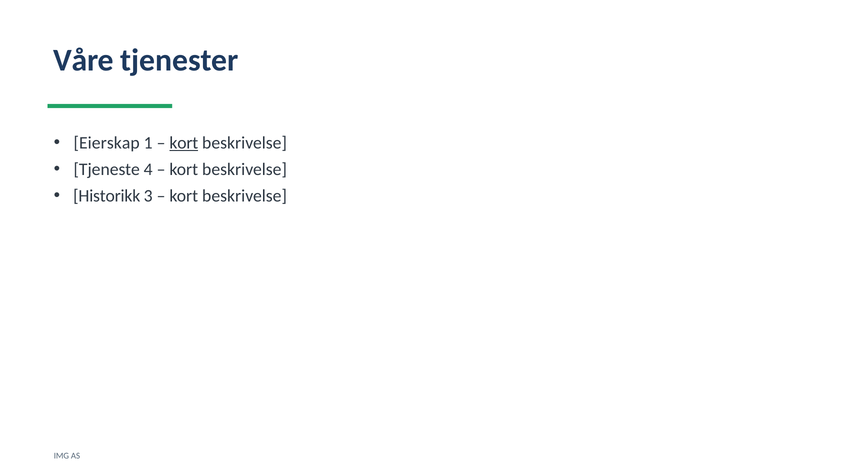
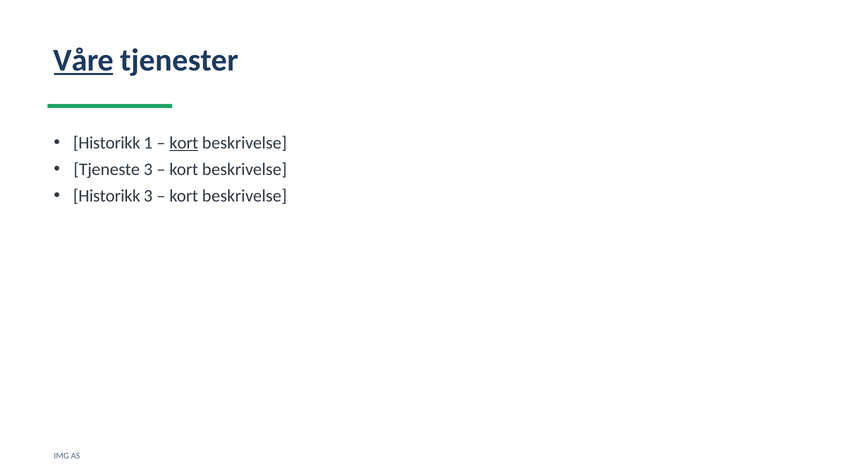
Våre underline: none -> present (84, 60)
Eierskap: Eierskap -> Historikk (107, 143)
Tjeneste 4: 4 -> 3 (148, 170)
